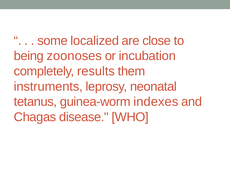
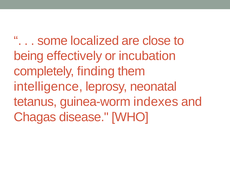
zoonoses: zoonoses -> effectively (74, 56)
results: results -> finding (96, 71)
instruments: instruments -> intelligence (48, 87)
